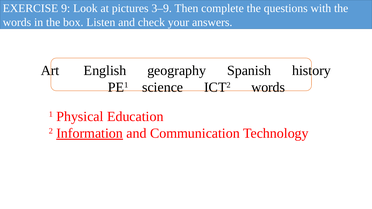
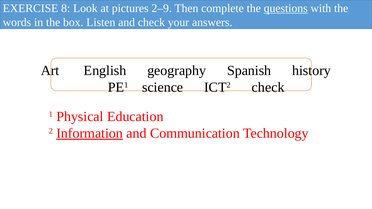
9: 9 -> 8 (66, 8)
3–9: 3–9 -> 2–9 (162, 8)
questions underline: none -> present (286, 8)
ICT2 words: words -> check (268, 87)
